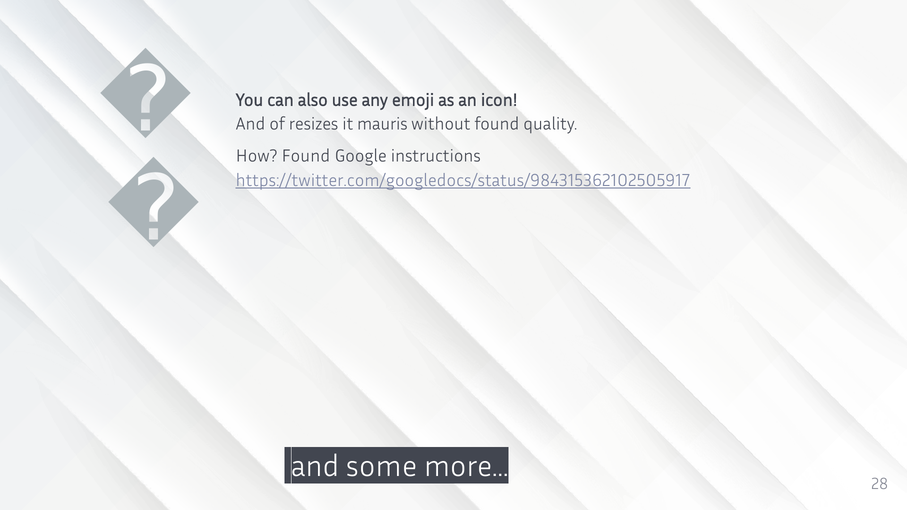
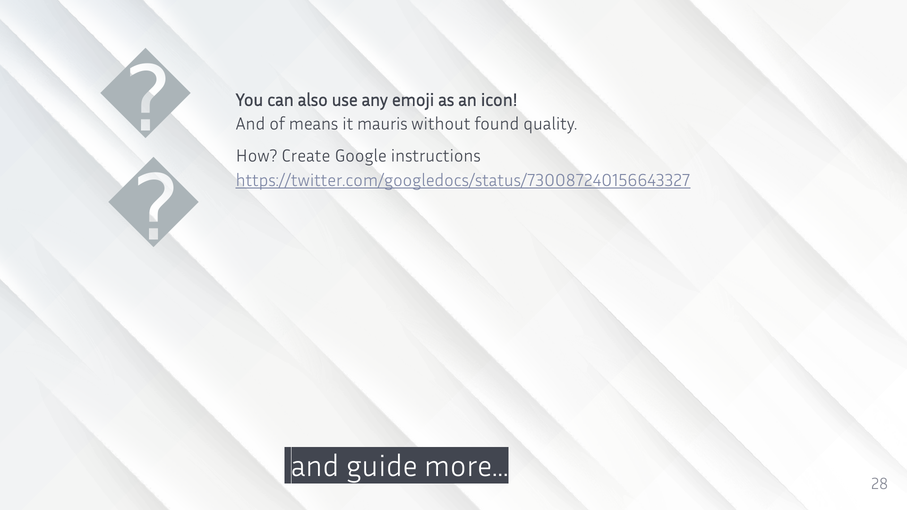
resizes: resizes -> means (314, 124)
How Found: Found -> Create (306, 156)
https://twitter.com/googledocs/status/984315362102505917: https://twitter.com/googledocs/status/984315362102505917 -> https://twitter.com/googledocs/status/730087240156643327 (463, 180)
some: some -> guide (382, 467)
